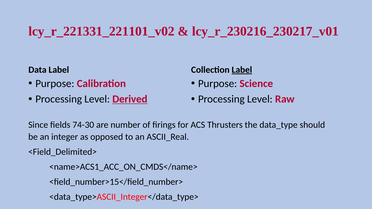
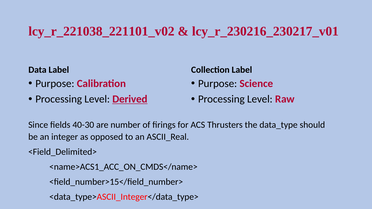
lcy_r_221331_221101_v02: lcy_r_221331_221101_v02 -> lcy_r_221038_221101_v02 (101, 31)
Label underline: present -> none (242, 70)
74-30: 74-30 -> 40-30 (83, 125)
